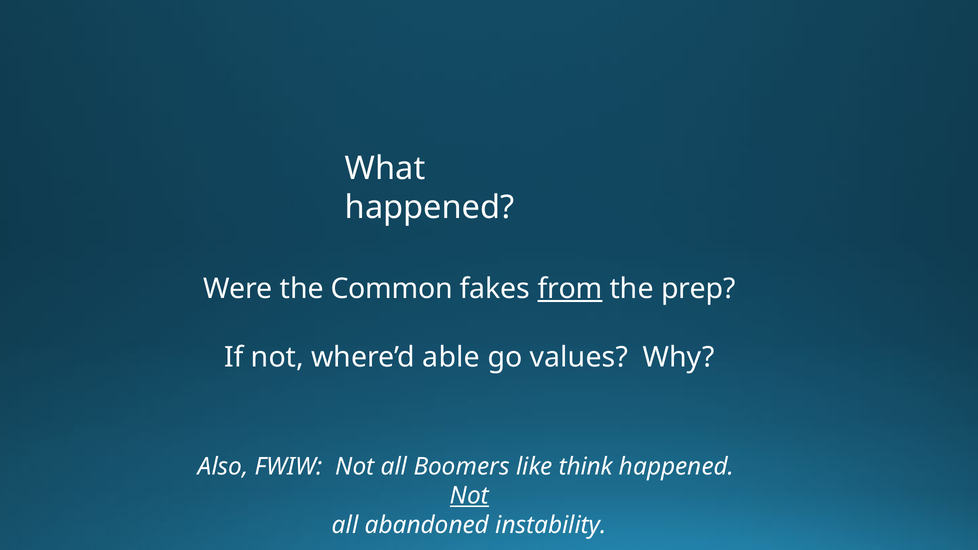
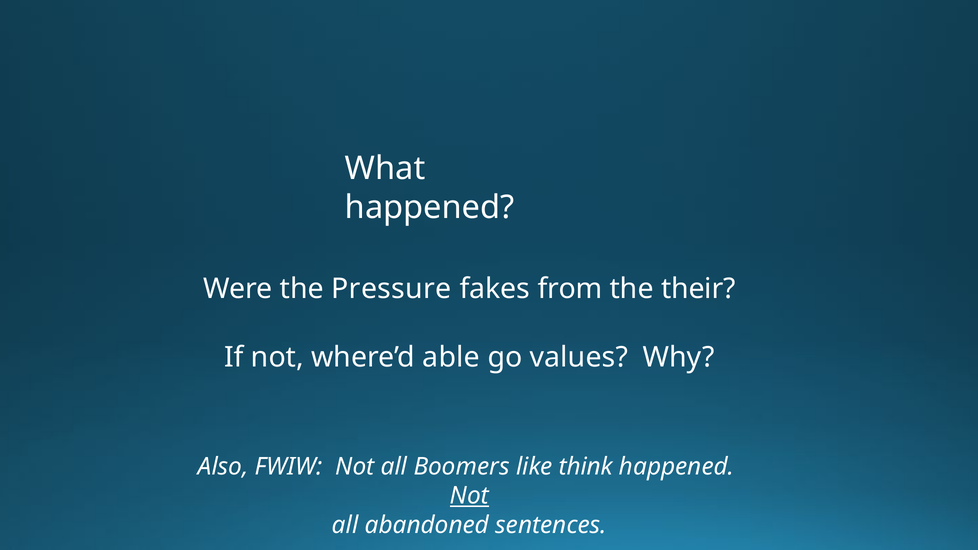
Common: Common -> Pressure (391, 289)
from underline: present -> none (570, 289)
prep: prep -> their (698, 289)
instability: instability -> sentences (551, 525)
